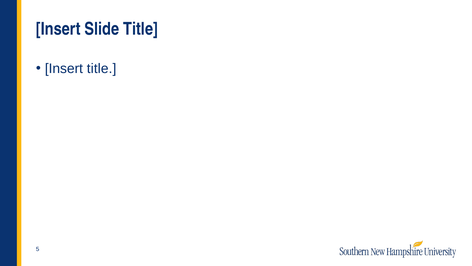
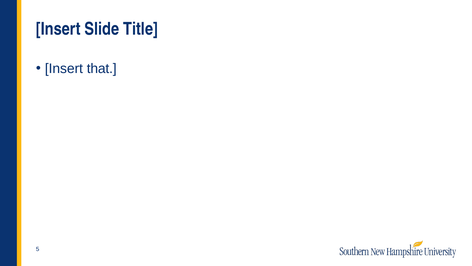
Insert title: title -> that (102, 68)
